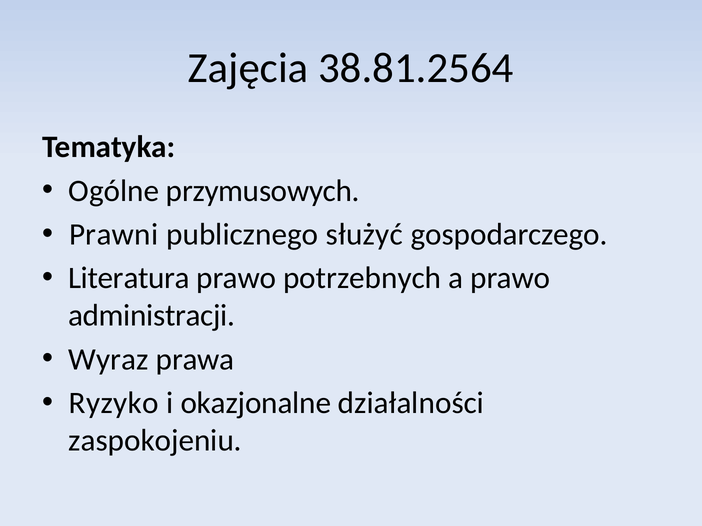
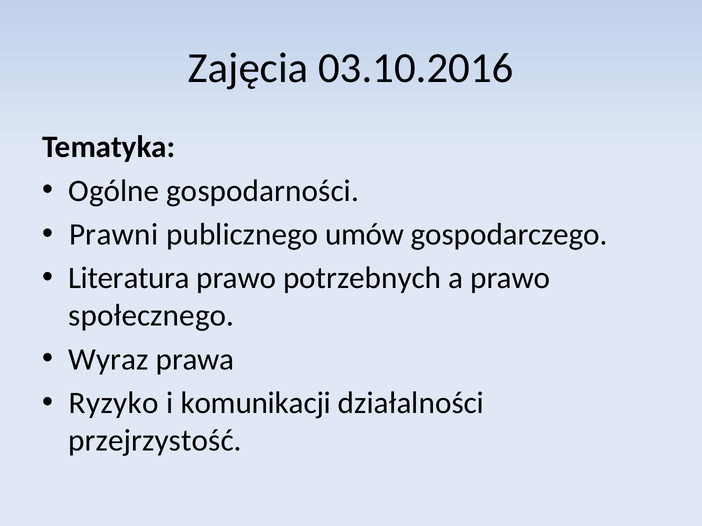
38.81.2564: 38.81.2564 -> 03.10.2016 (416, 68)
przymusowych: przymusowych -> gospodarności (263, 191)
służyć: służyć -> umów (365, 235)
administracji: administracji -> społecznego (151, 316)
okazjonalne: okazjonalne -> komunikacji (256, 403)
zaspokojeniu: zaspokojeniu -> przejrzystość (155, 441)
